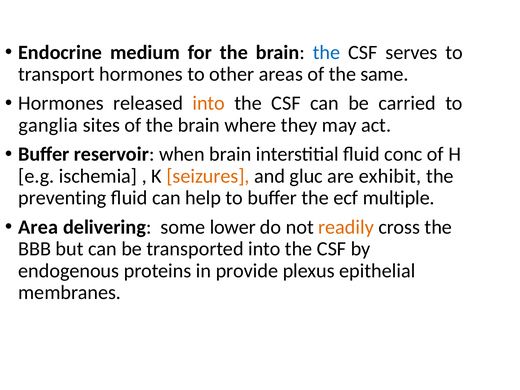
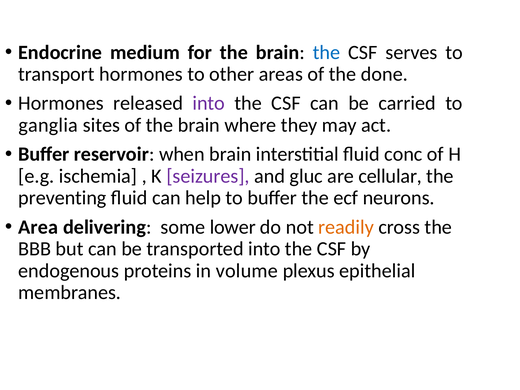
same: same -> done (384, 74)
into colour: orange -> purple (209, 103)
seizures colour: orange -> purple (208, 176)
exhibit: exhibit -> cellular (390, 176)
multiple: multiple -> neurons (399, 198)
provide: provide -> volume (247, 271)
